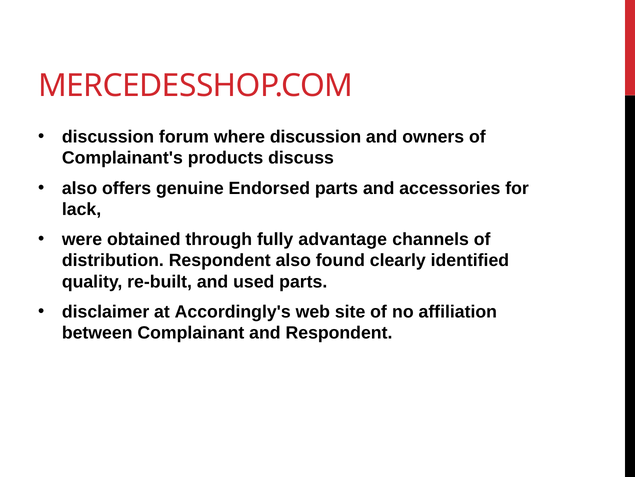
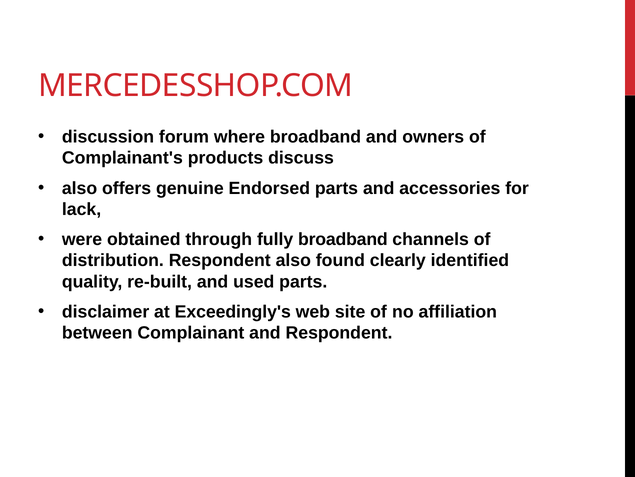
where discussion: discussion -> broadband (315, 137)
fully advantage: advantage -> broadband (343, 239)
Accordingly's: Accordingly's -> Exceedingly's (233, 311)
